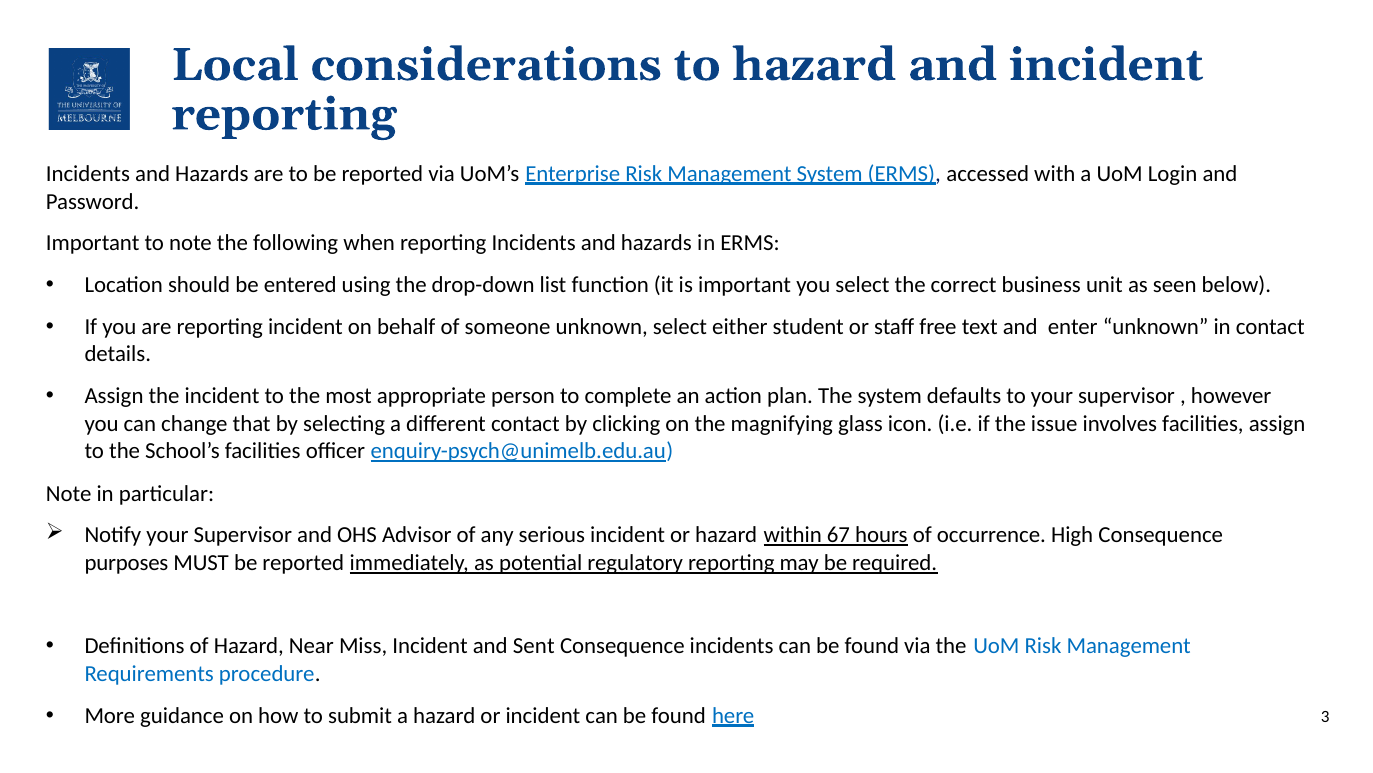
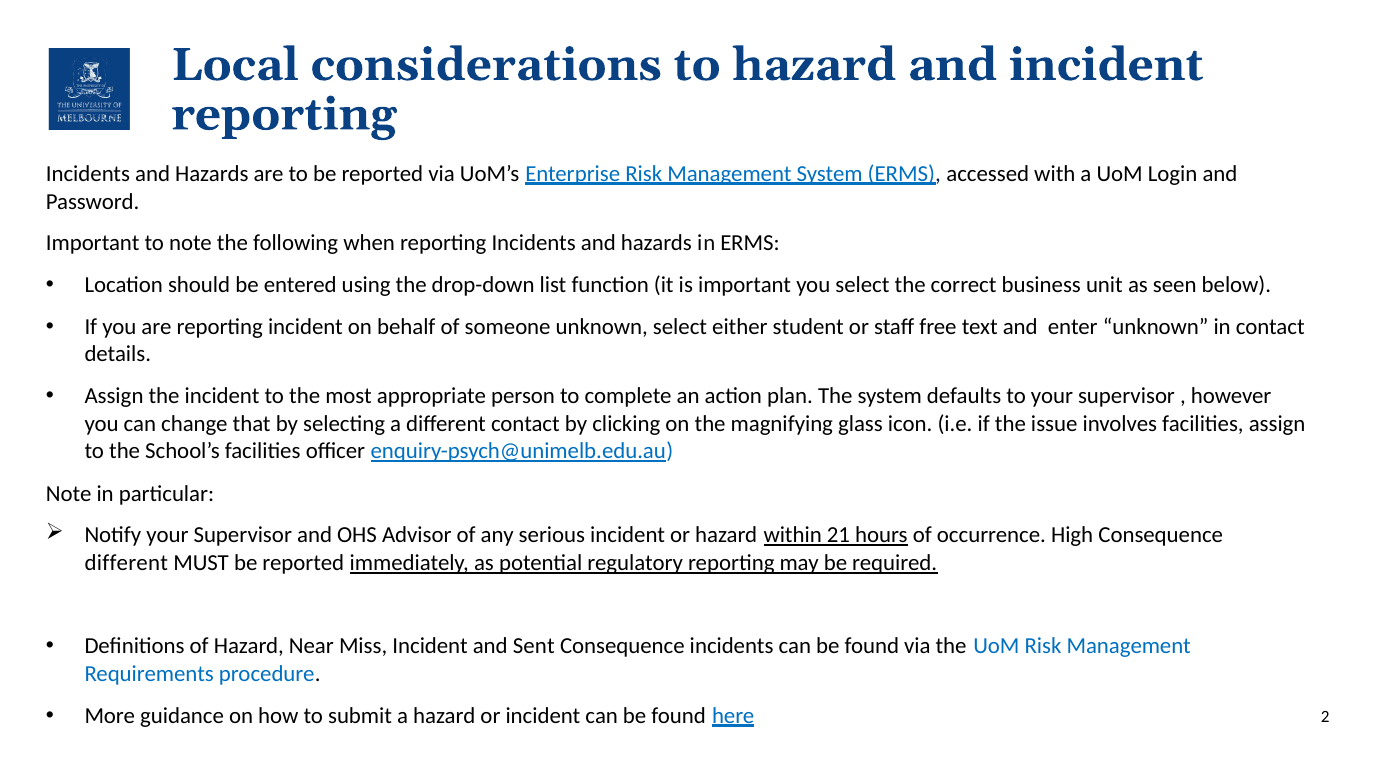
67: 67 -> 21 (838, 535)
purposes: purposes -> different (126, 562)
3: 3 -> 2 (1325, 717)
